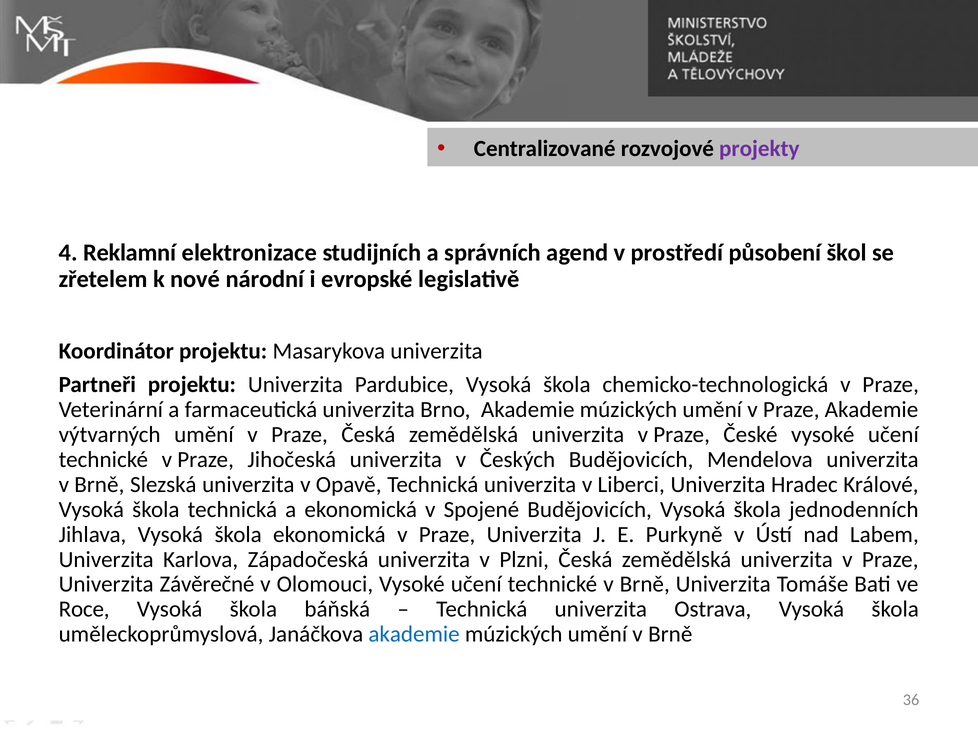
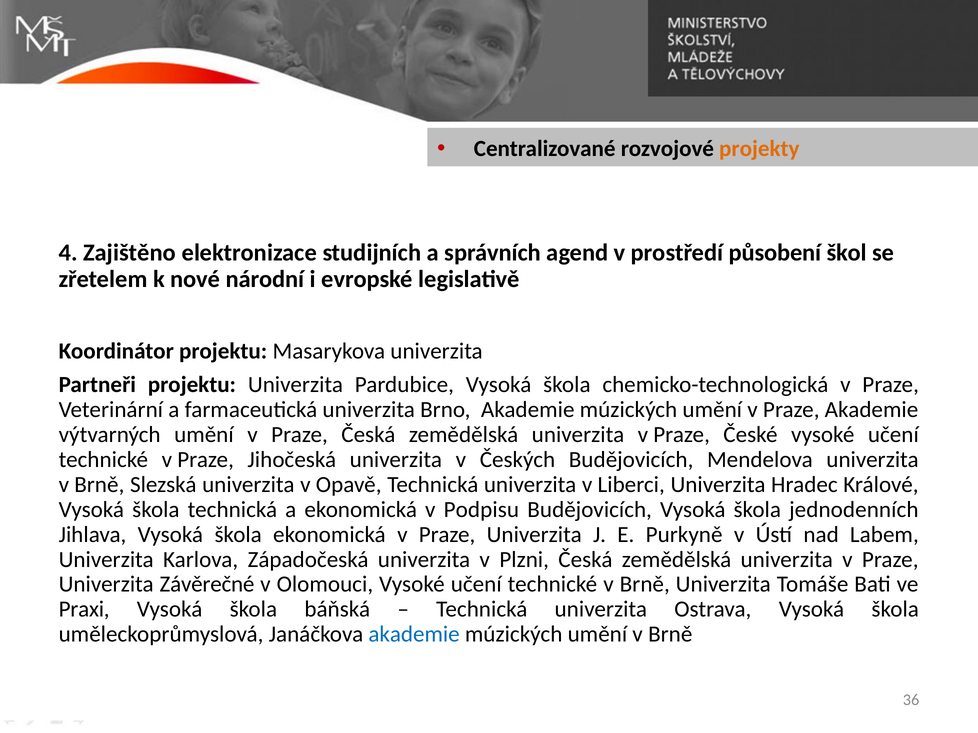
projekty colour: purple -> orange (759, 149)
Reklamní: Reklamní -> Zajištěno (130, 253)
Spojené: Spojené -> Podpisu (481, 510)
Roce: Roce -> Praxi (84, 610)
